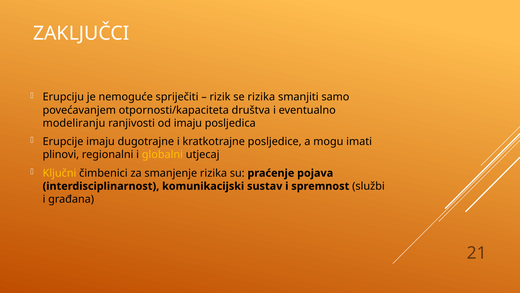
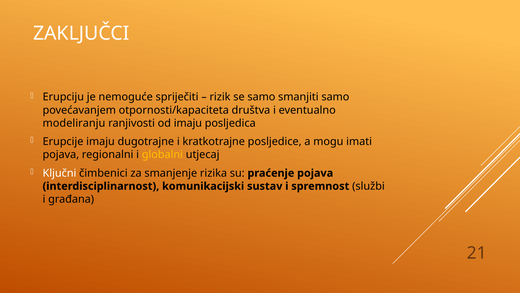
se rizika: rizika -> samo (261, 97)
plinovi: plinovi -> pojava (61, 154)
Ključni colour: yellow -> white (59, 173)
